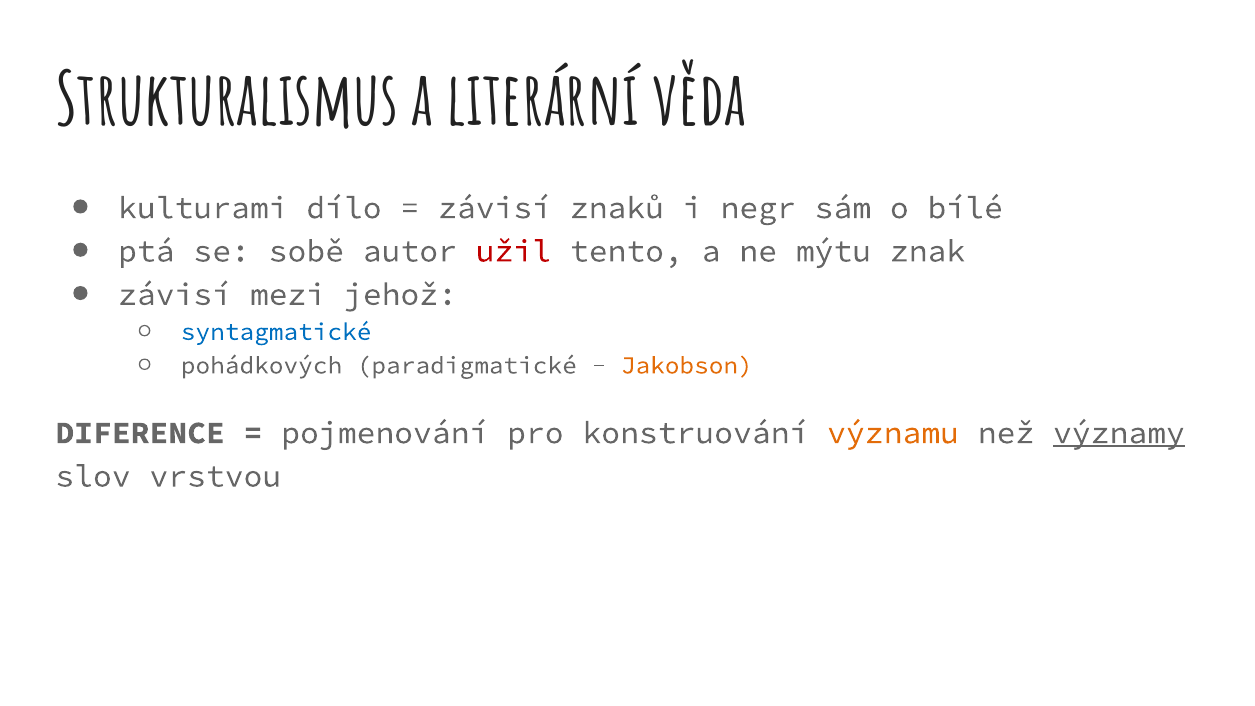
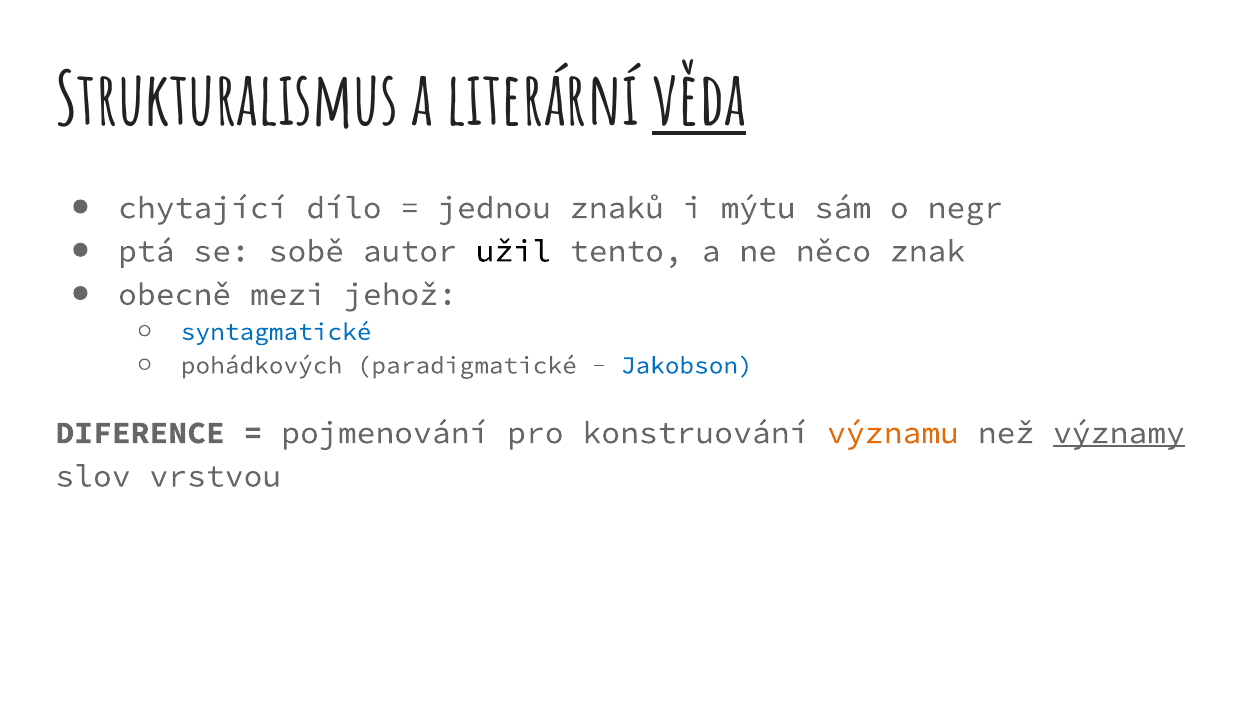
věda underline: none -> present (699, 102)
kulturami: kulturami -> chytající (203, 208)
závisí: závisí -> jednou (495, 208)
negr: negr -> mýtu (758, 208)
bílé: bílé -> negr (965, 208)
užil colour: red -> black (513, 251)
mýtu: mýtu -> něco (833, 251)
závisí: závisí -> obecně (175, 294)
Jakobson colour: orange -> blue (687, 365)
